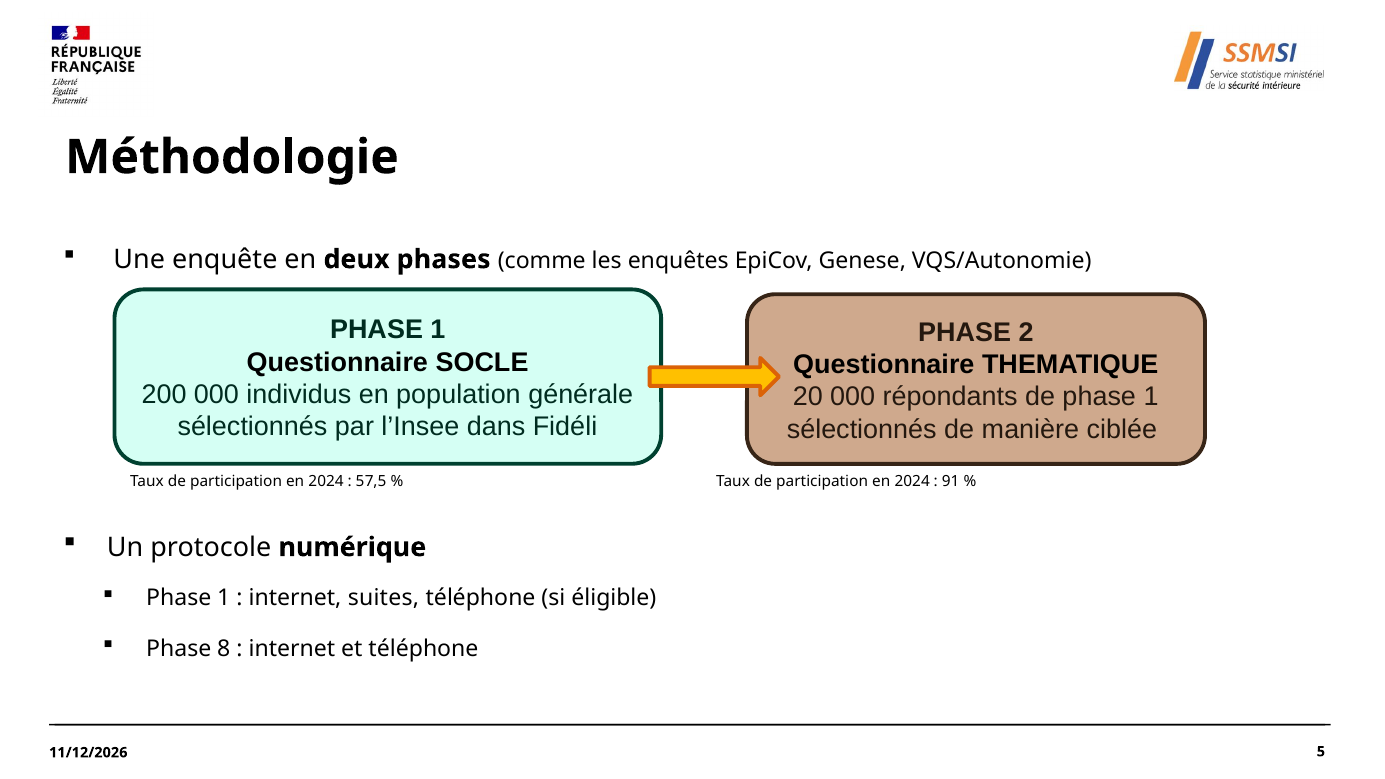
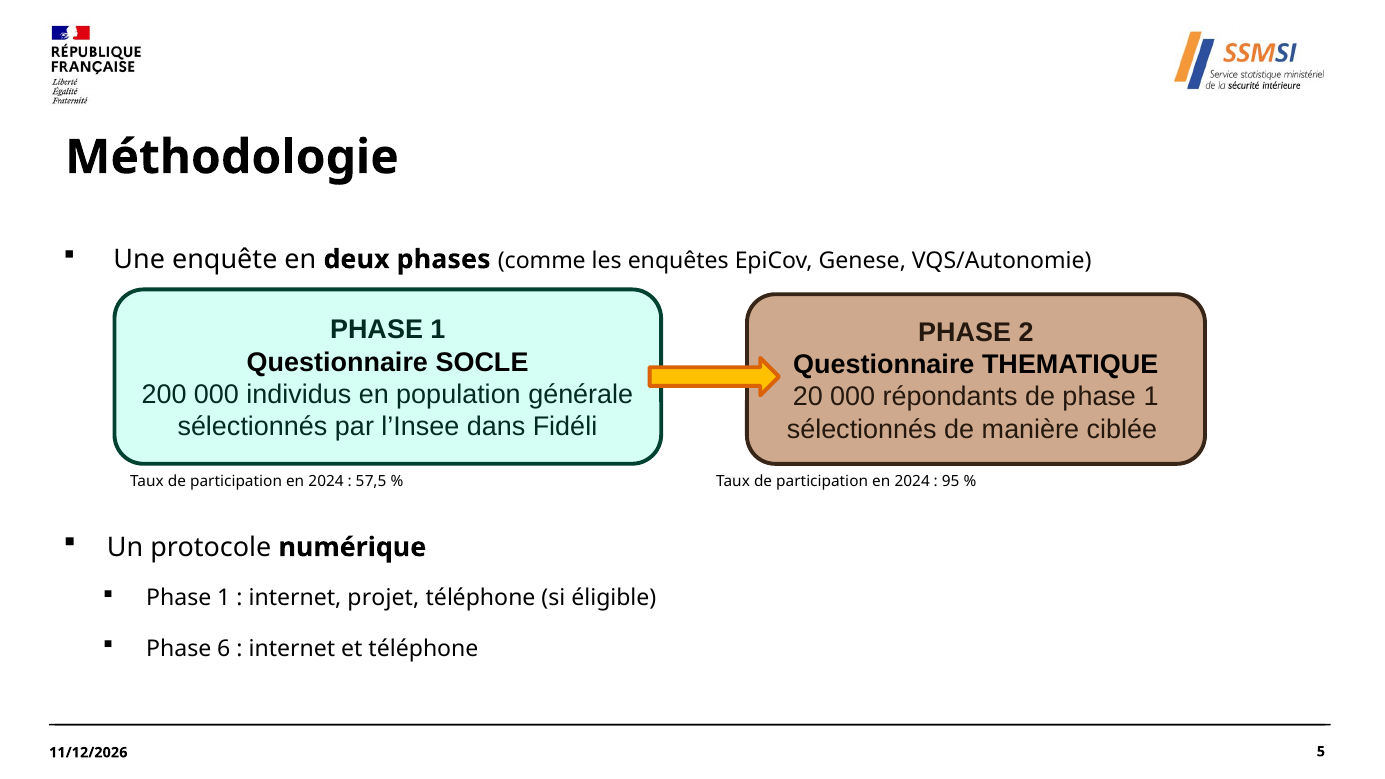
91: 91 -> 95 (951, 482)
suites: suites -> projet (383, 598)
8: 8 -> 6 (224, 649)
